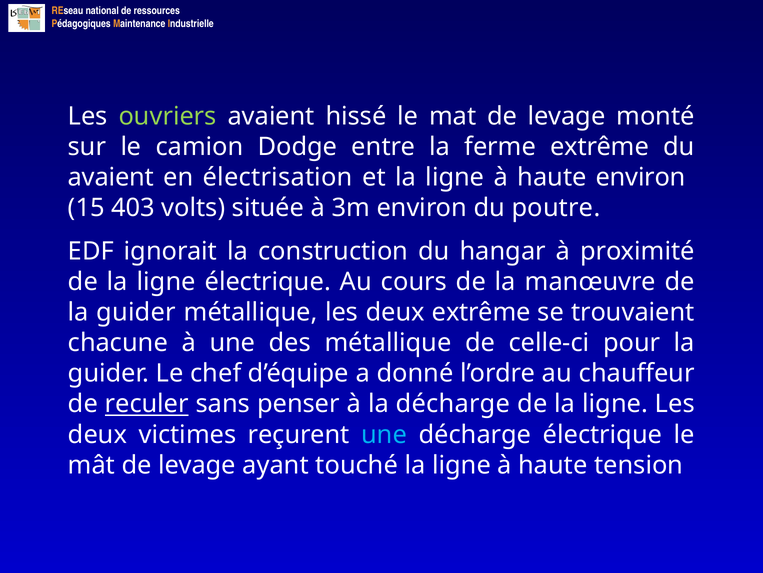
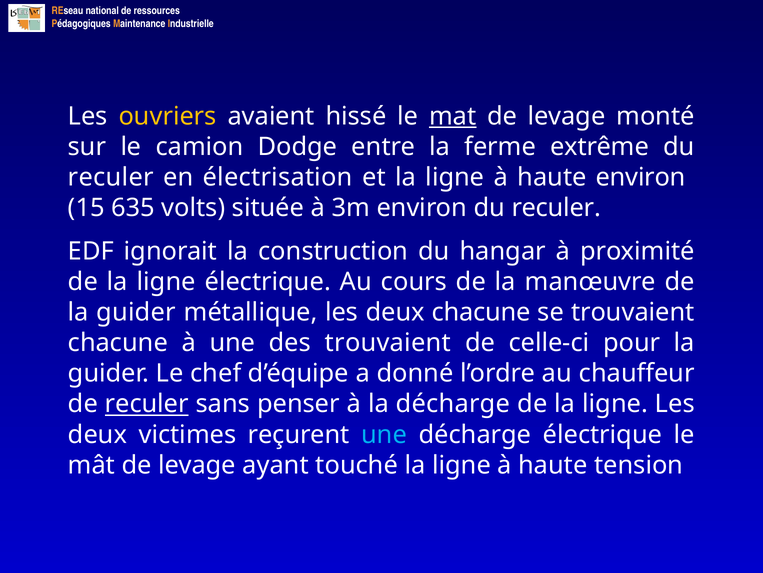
ouvriers colour: light green -> yellow (168, 116)
mat underline: none -> present (453, 116)
avaient: avaient -> reculer (111, 177)
403: 403 -> 635 (133, 208)
environ du poutre: poutre -> reculer (556, 208)
deux extrême: extrême -> chacune (481, 312)
des métallique: métallique -> trouvaient (388, 343)
